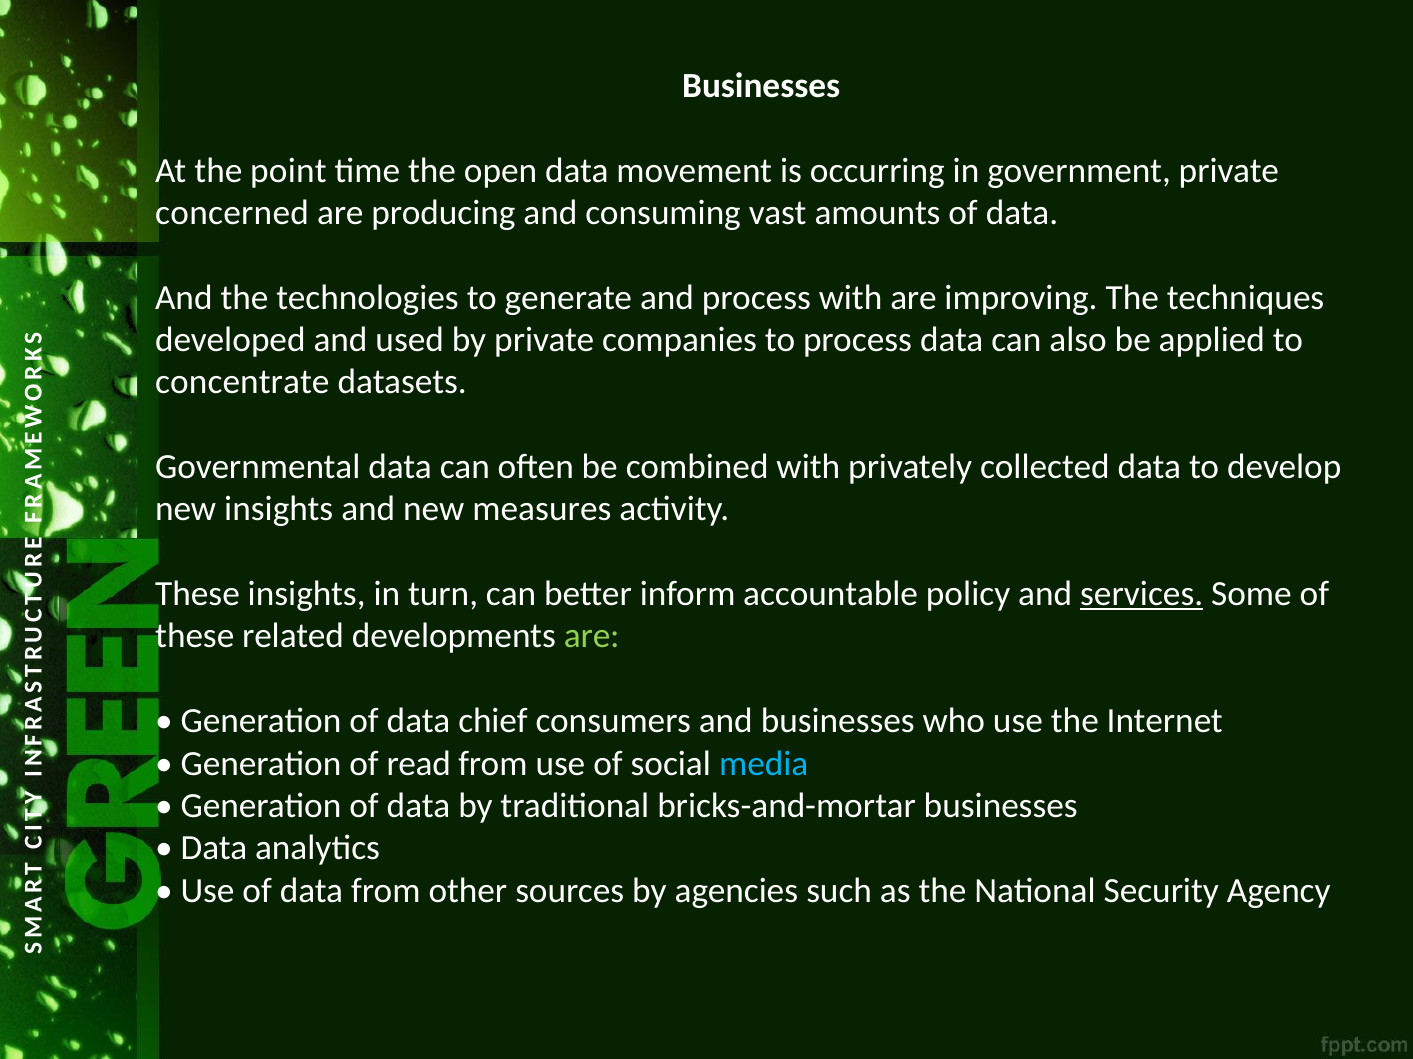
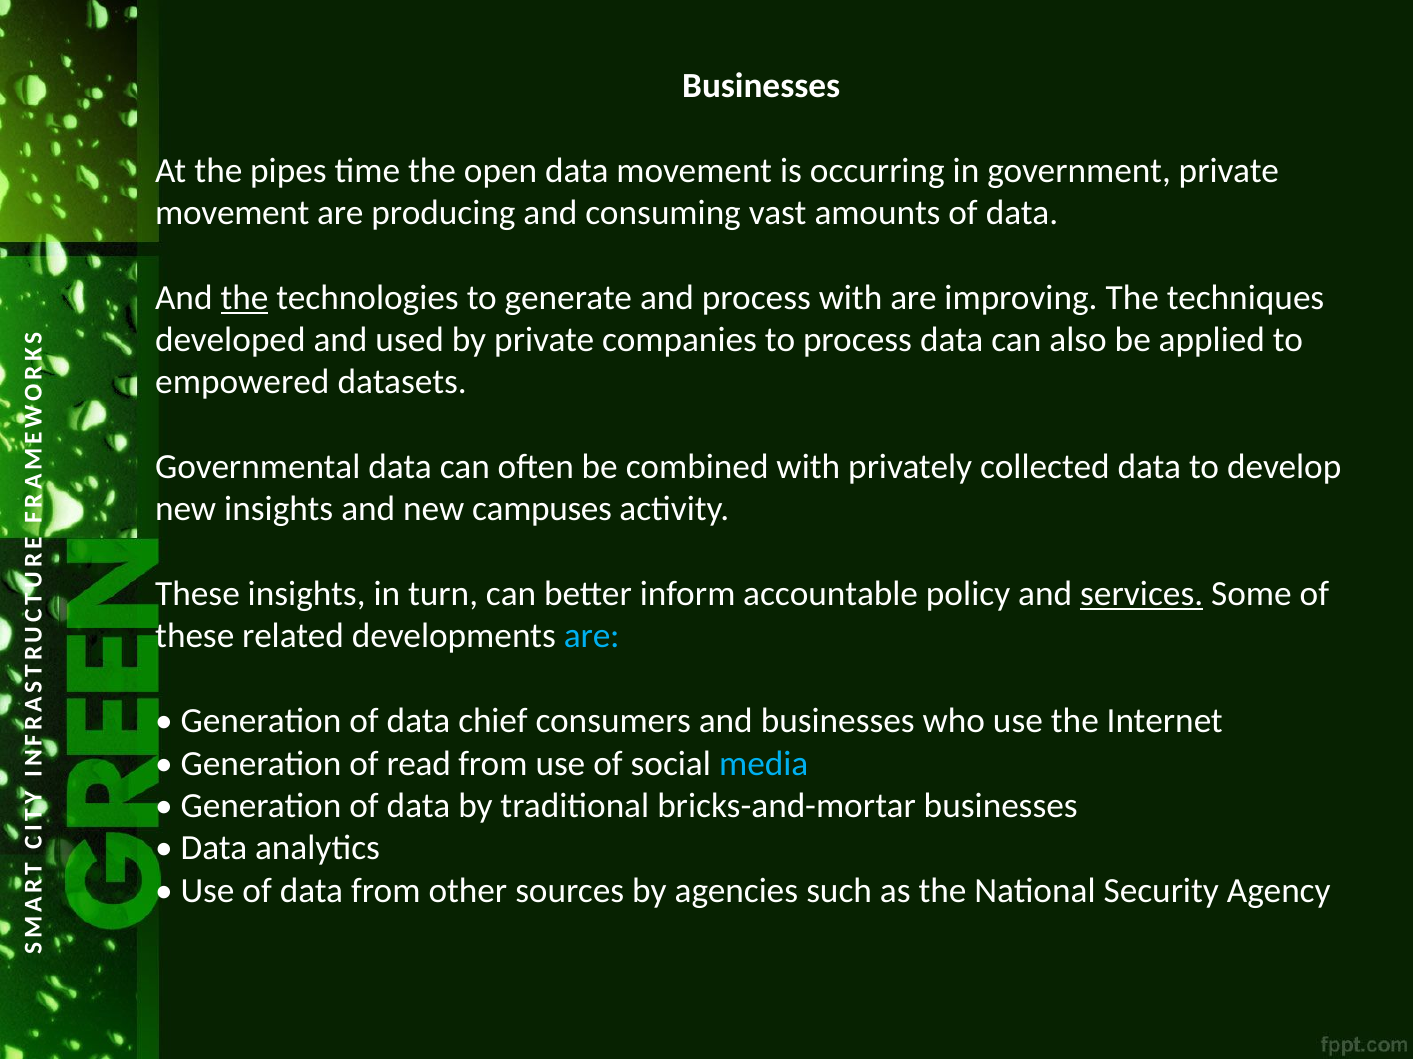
point: point -> pipes (288, 170)
concerned: concerned -> movement (232, 213)
the underline: none -> present (245, 298)
concentrate: concentrate -> empowered (242, 382)
measures: measures -> campuses (542, 510)
are colour: light green -> light blue (592, 637)
